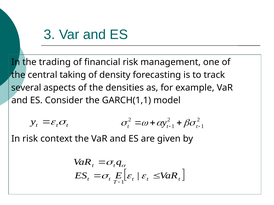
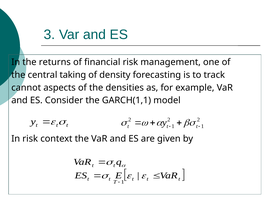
trading: trading -> returns (55, 62)
several: several -> cannot (26, 88)
